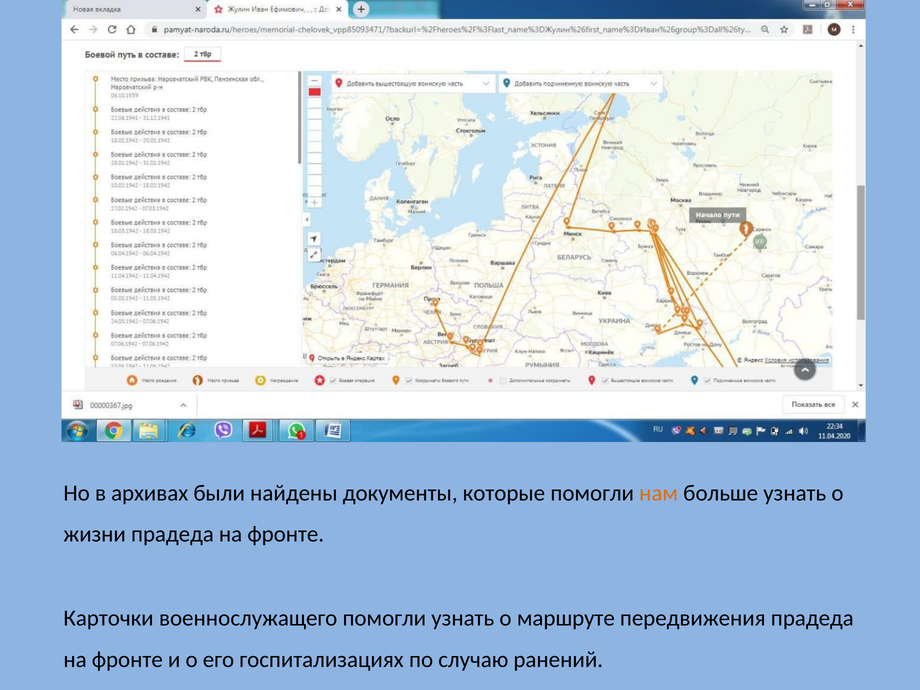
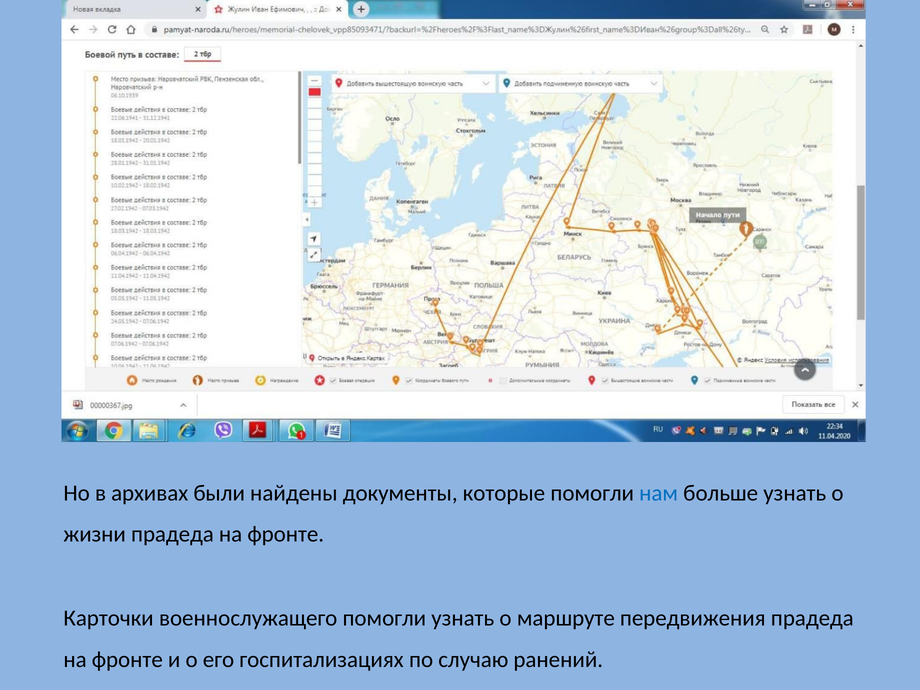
нам colour: orange -> blue (659, 493)
